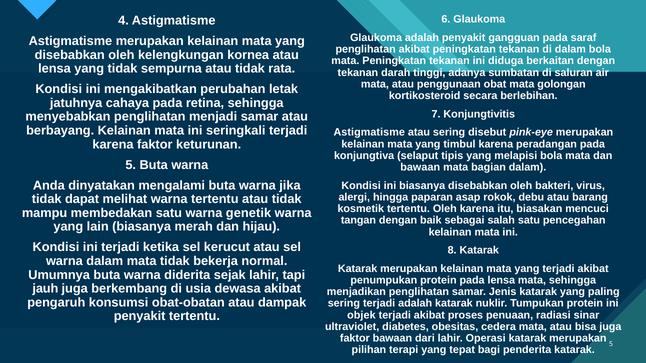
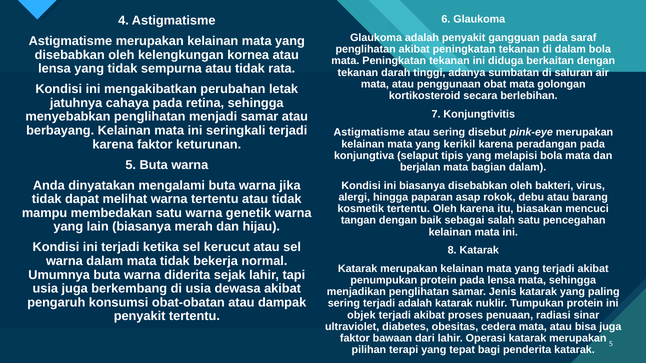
timbul: timbul -> kerikil (459, 144)
bawaan: bawaan -> berjalan (420, 167)
jauh: jauh -> usia (45, 289)
